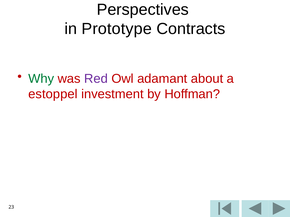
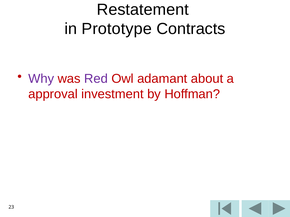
Perspectives: Perspectives -> Restatement (143, 10)
Why colour: green -> purple (41, 79)
estoppel: estoppel -> approval (53, 94)
